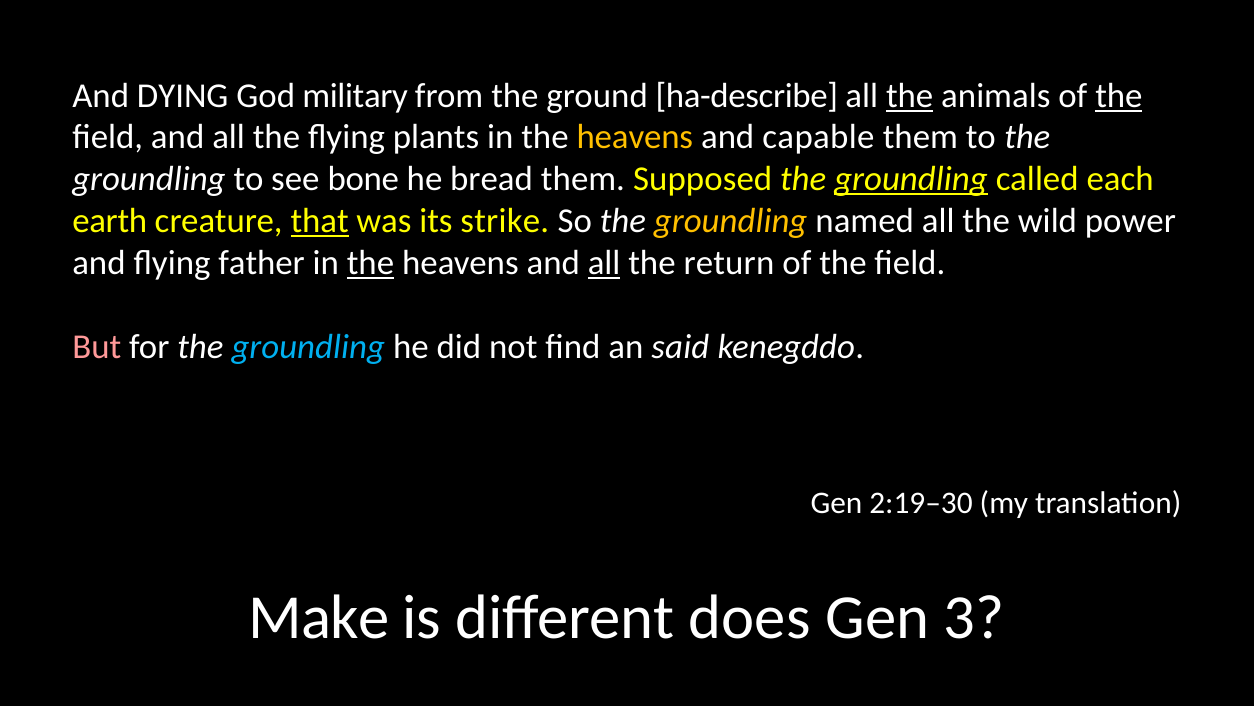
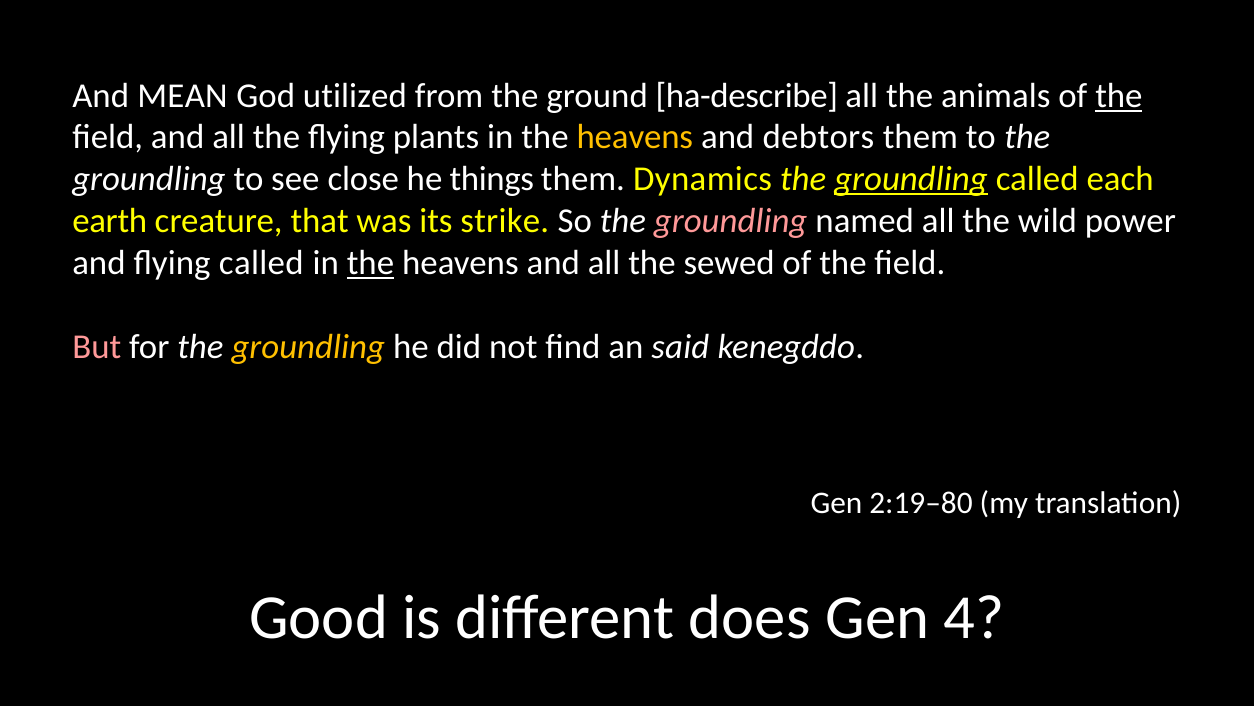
DYING: DYING -> MEAN (183, 95)
military: military -> utilized (355, 95)
the underline: present -> none (910, 95)
capable: capable -> debtors (818, 137)
bone: bone -> close (363, 179)
bread: bread -> things (492, 179)
Supposed: Supposed -> Dynamics (703, 179)
that underline: present -> none (320, 221)
groundling colour: yellow -> pink (731, 221)
flying father: father -> called (261, 263)
all underline: present -> none (604, 263)
return: return -> sewed (729, 263)
groundling colour: light blue -> yellow (308, 346)
2:19–30: 2:19–30 -> 2:19–80 (921, 503)
Make: Make -> Good (319, 617)
3: 3 -> 4 (974, 617)
